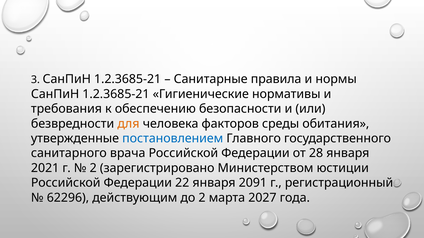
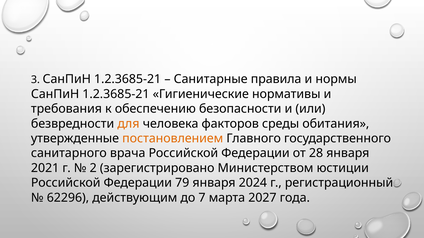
постановлением colour: blue -> orange (173, 139)
22: 22 -> 79 (182, 183)
2091: 2091 -> 2024 (253, 183)
до 2: 2 -> 7 (202, 198)
